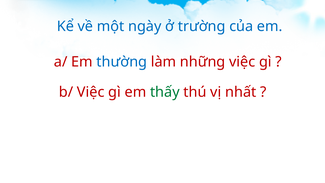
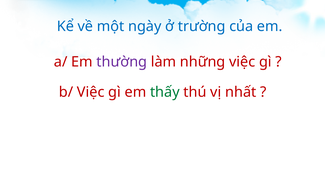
thường colour: blue -> purple (122, 62)
